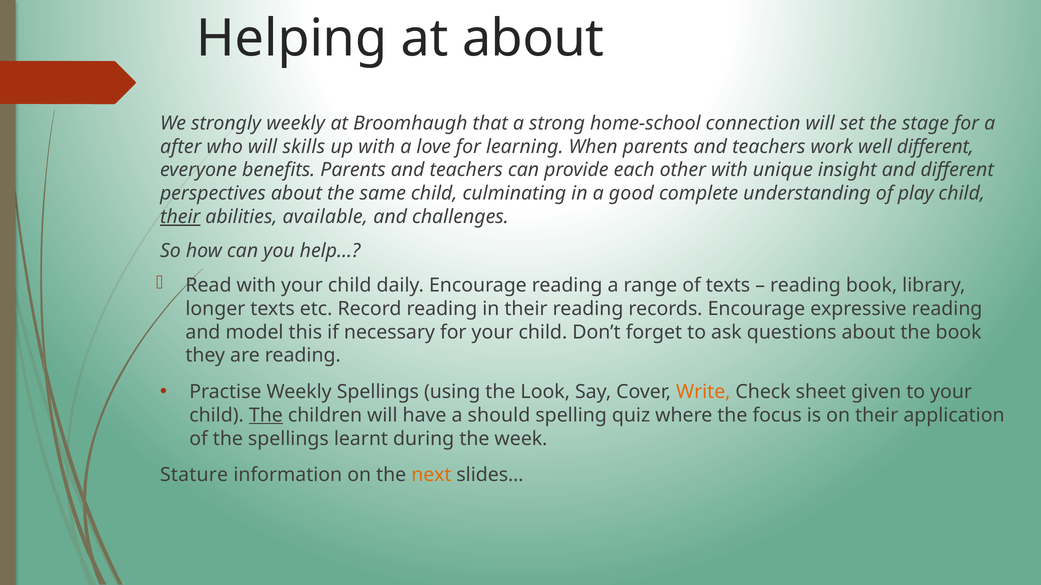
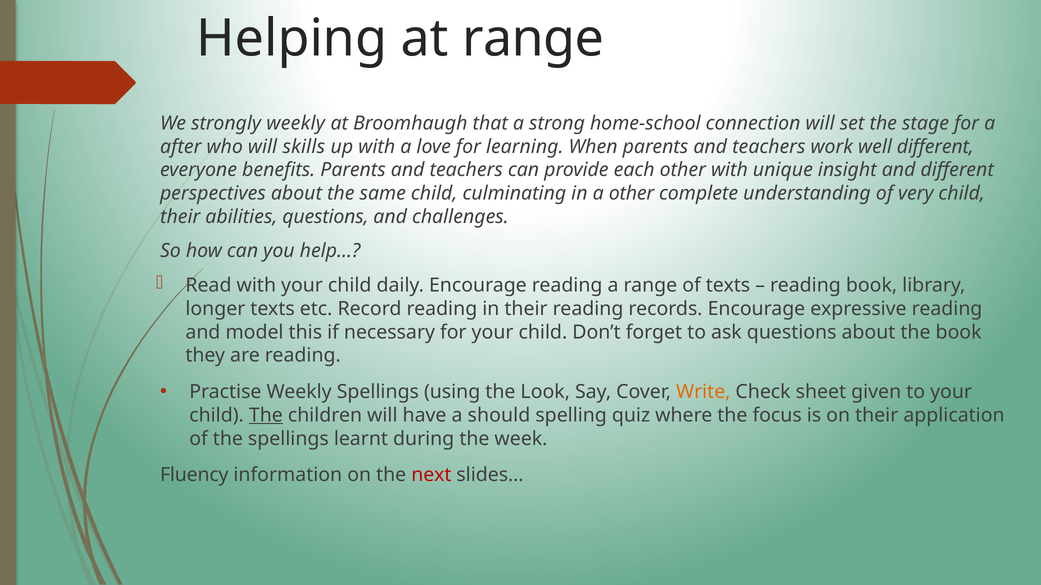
at about: about -> range (533, 39)
a good: good -> other (632, 194)
play: play -> very (916, 194)
their underline: present -> none (180, 217)
abilities available: available -> questions (325, 217)
Stature: Stature -> Fluency (194, 475)
next colour: orange -> red (431, 475)
